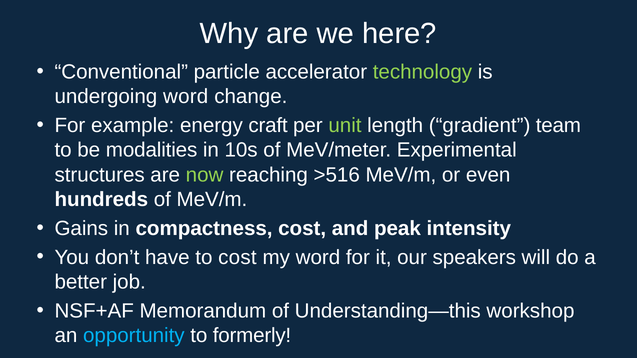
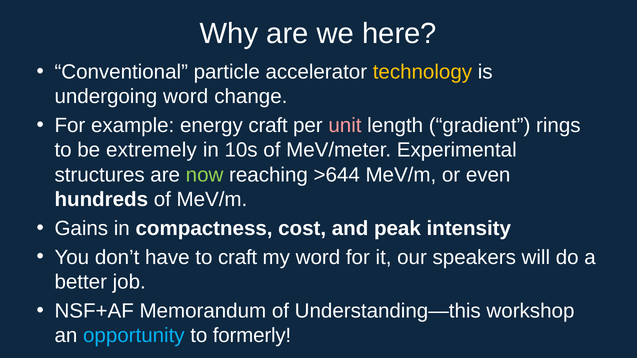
technology colour: light green -> yellow (422, 72)
unit colour: light green -> pink (345, 126)
team: team -> rings (558, 126)
modalities: modalities -> extremely (151, 150)
>516: >516 -> >644 (337, 175)
to cost: cost -> craft (238, 258)
